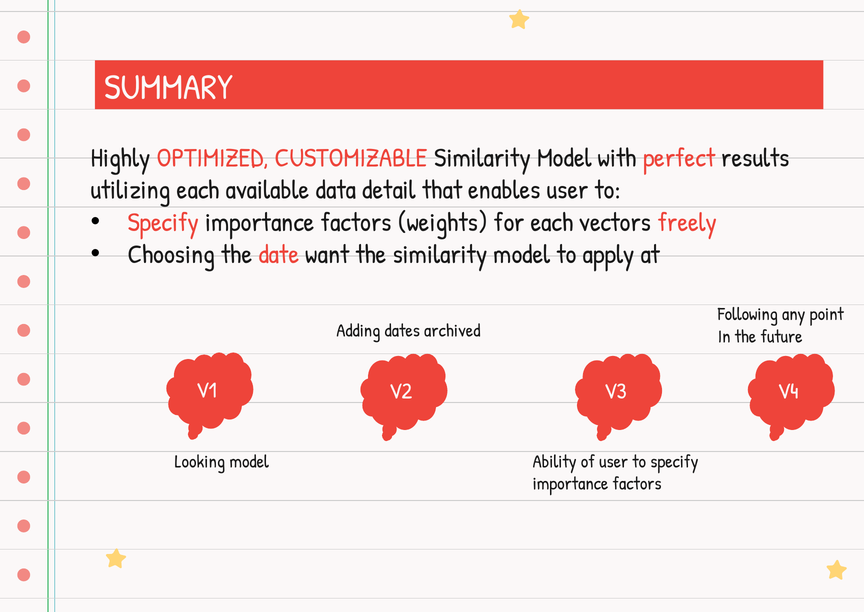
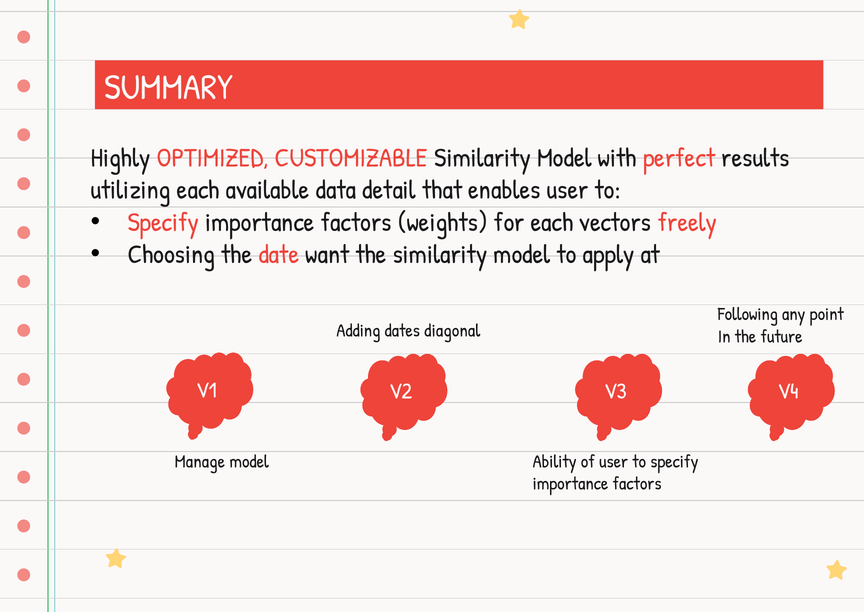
archived: archived -> diagonal (452, 330)
Looking: Looking -> Manage (200, 461)
